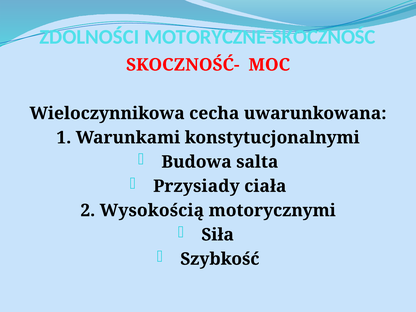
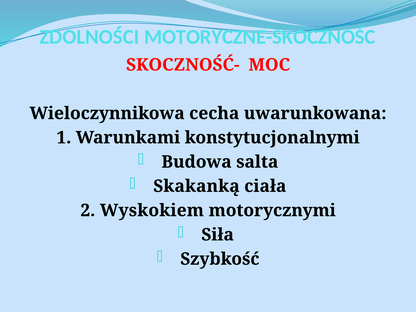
Przysiady: Przysiady -> Skakanką (196, 186)
Wysokością: Wysokością -> Wyskokiem (152, 210)
